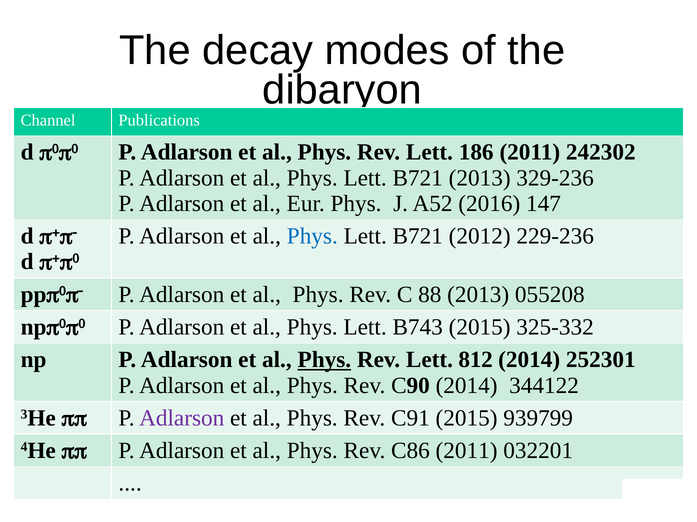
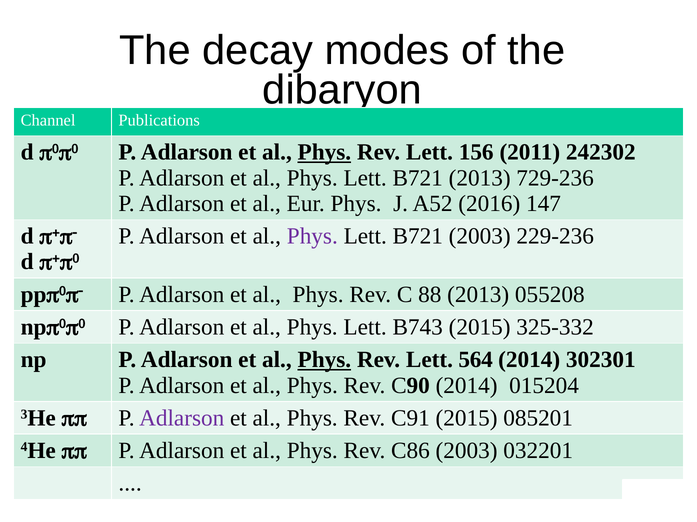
Phys underline: none -> present (324, 152)
186: 186 -> 156 (476, 152)
329-236: 329-236 -> 729-236 (555, 178)
Phys colour: blue -> purple (312, 236)
B721 2012: 2012 -> 2003 (480, 236)
812: 812 -> 564 (476, 360)
252301: 252301 -> 302301 (601, 360)
344122: 344122 -> 015204 (544, 386)
939799: 939799 -> 085201 (538, 419)
C86 2011: 2011 -> 2003 (467, 451)
